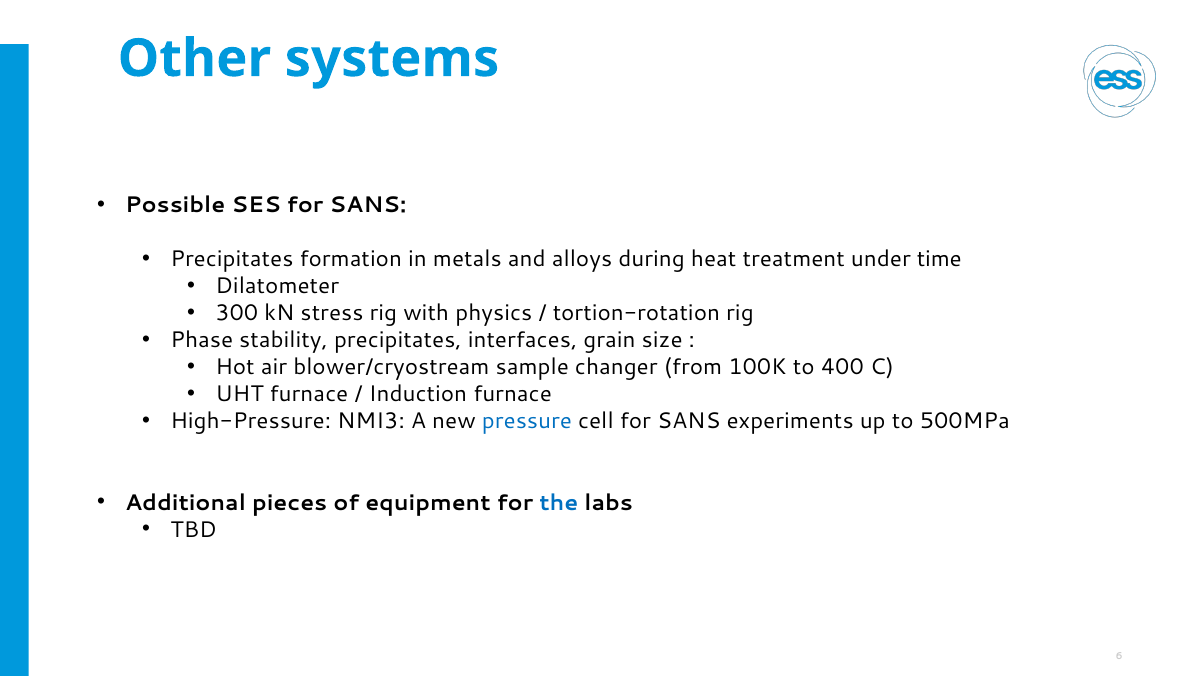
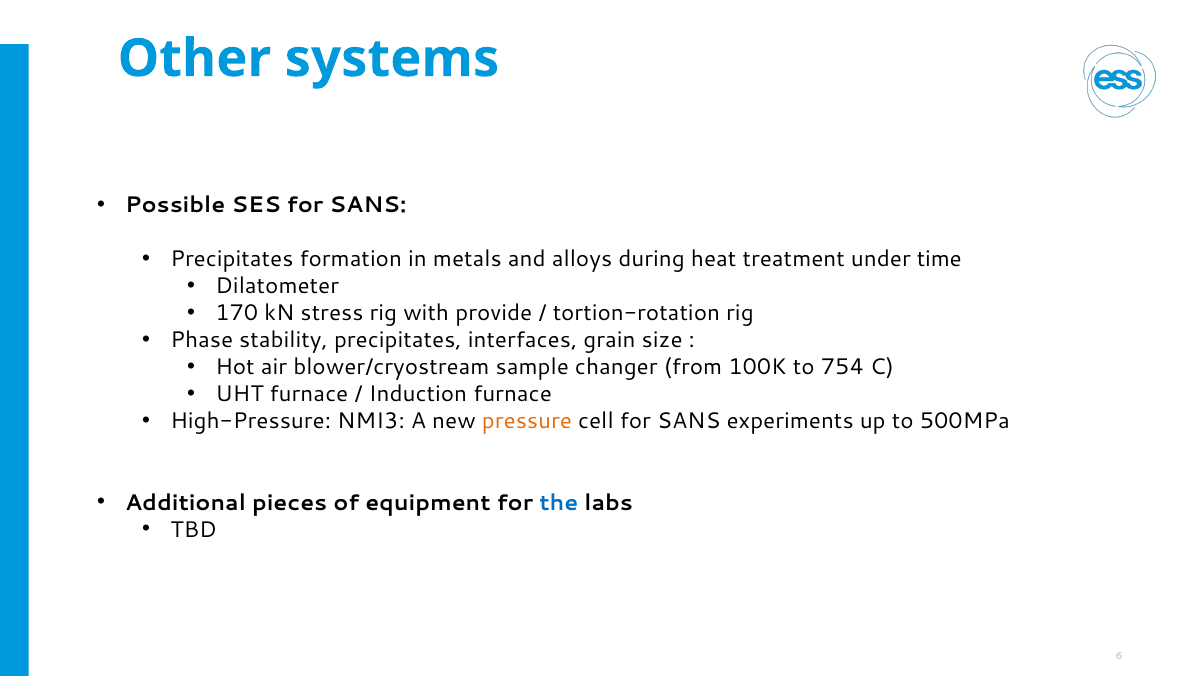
300: 300 -> 170 (237, 313)
physics: physics -> provide (494, 313)
400: 400 -> 754 (842, 367)
pressure colour: blue -> orange (527, 422)
